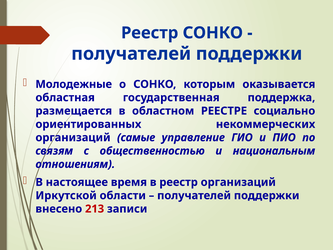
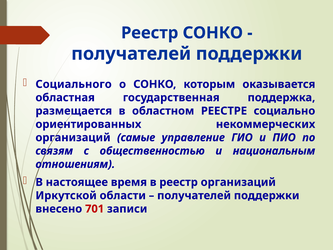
Молодежные: Молодежные -> Социального (74, 84)
213: 213 -> 701 (95, 209)
